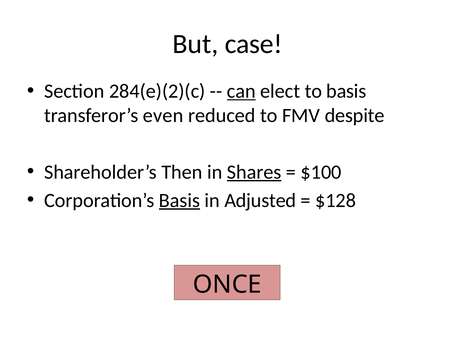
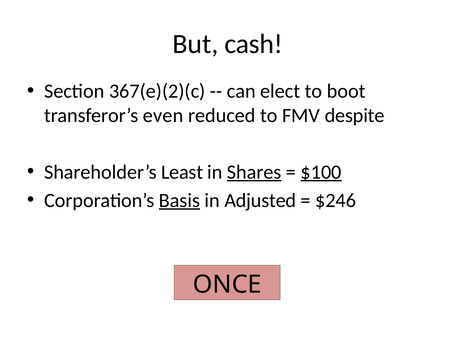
case: case -> cash (254, 44)
284(e)(2)(c: 284(e)(2)(c -> 367(e)(2)(c (157, 91)
can underline: present -> none (241, 91)
to basis: basis -> boot (346, 91)
Then: Then -> Least (182, 172)
$100 underline: none -> present (321, 172)
$128: $128 -> $246 (336, 200)
